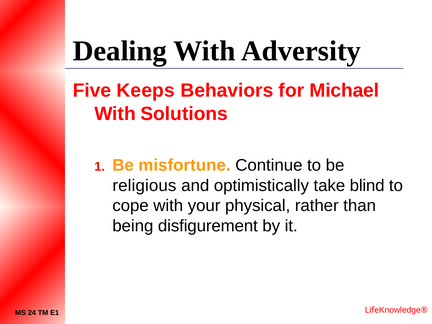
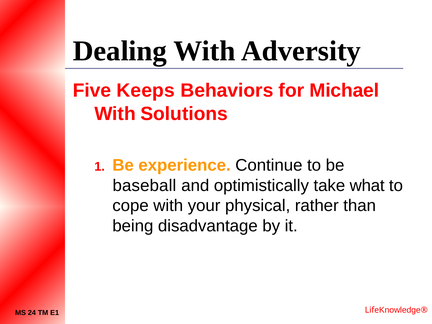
misfortune: misfortune -> experience (185, 165)
religious: religious -> baseball (144, 186)
blind: blind -> what (367, 186)
disfigurement: disfigurement -> disadvantage (208, 226)
